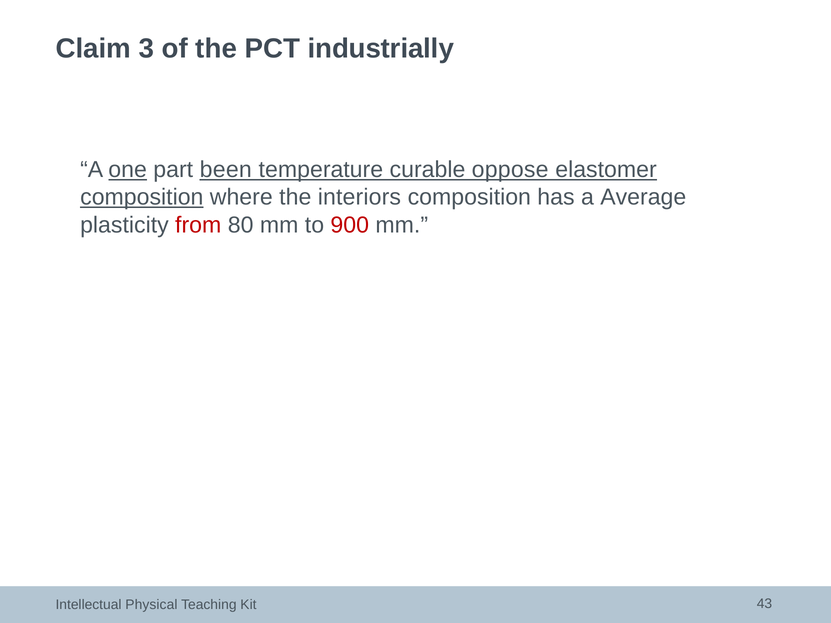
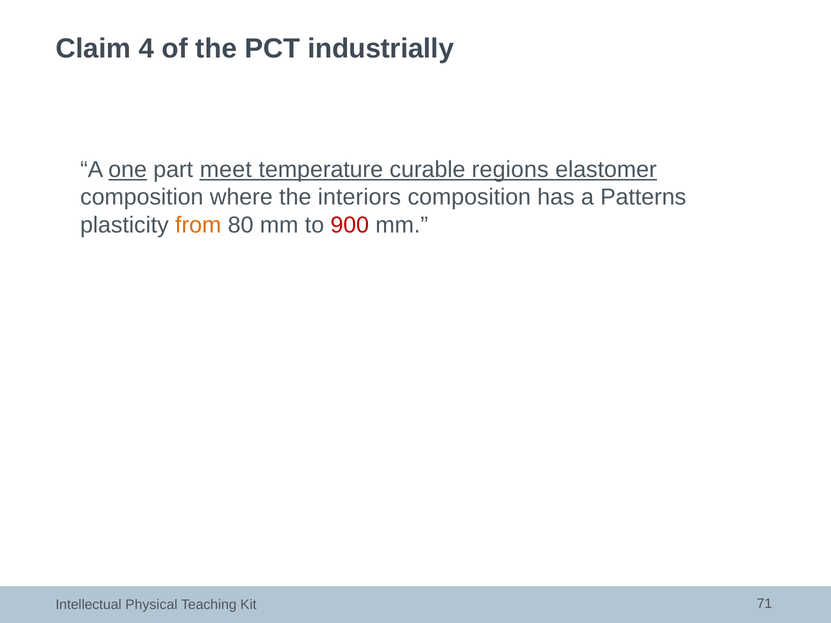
3: 3 -> 4 (146, 49)
been: been -> meet (226, 170)
oppose: oppose -> regions (510, 170)
composition underline: present -> none (142, 197)
Average: Average -> Patterns (643, 197)
from colour: red -> orange (198, 225)
43: 43 -> 71 (764, 604)
